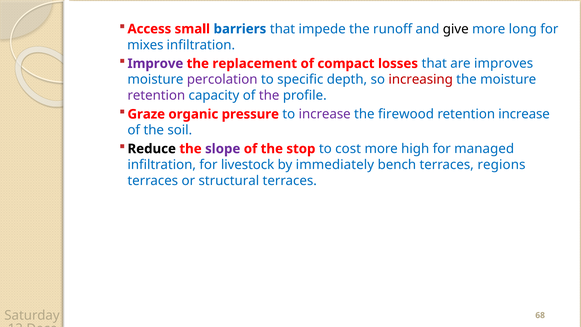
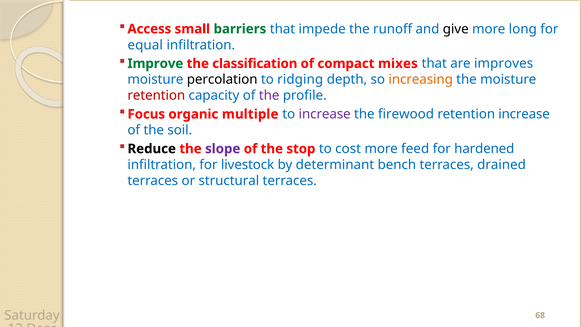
barriers colour: blue -> green (240, 29)
mixes: mixes -> equal (145, 45)
Improve colour: purple -> green (155, 64)
replacement: replacement -> classification (255, 64)
losses: losses -> mixes (398, 64)
percolation colour: purple -> black (222, 80)
specific: specific -> ridging (300, 80)
increasing colour: red -> orange (421, 80)
retention colour: purple -> red (156, 95)
Graze: Graze -> Focus (146, 114)
pressure: pressure -> multiple (250, 114)
high: high -> feed (415, 149)
managed: managed -> hardened (484, 149)
immediately: immediately -> determinant (335, 165)
regions: regions -> drained (502, 165)
